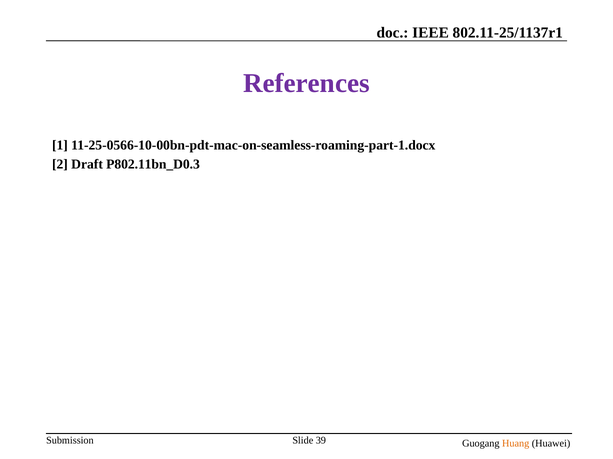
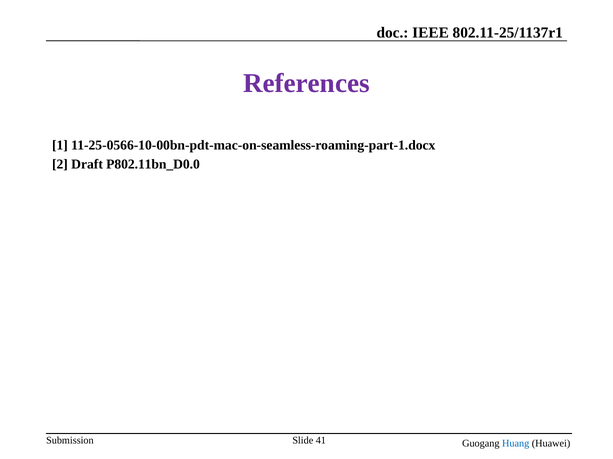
P802.11bn_D0.3: P802.11bn_D0.3 -> P802.11bn_D0.0 (153, 165)
39: 39 -> 41 (321, 441)
Huang colour: orange -> blue (516, 444)
